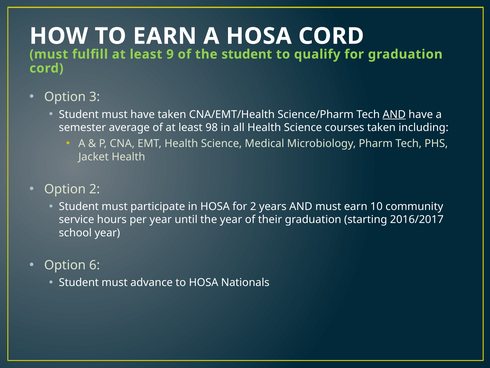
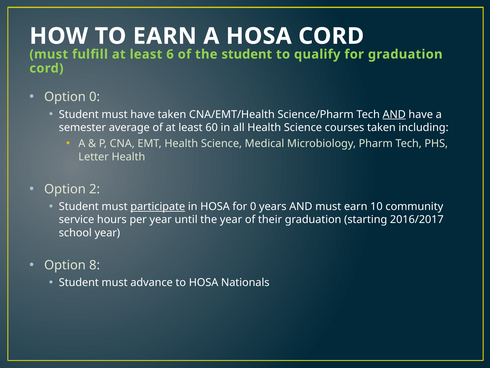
9: 9 -> 6 (170, 54)
Option 3: 3 -> 0 (95, 97)
98: 98 -> 60 (212, 127)
Jacket: Jacket -> Letter (94, 157)
participate underline: none -> present (158, 206)
for 2: 2 -> 0 (253, 206)
6: 6 -> 8 (95, 265)
